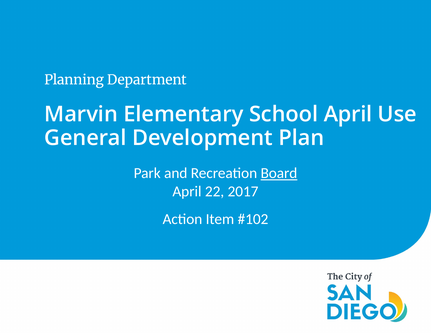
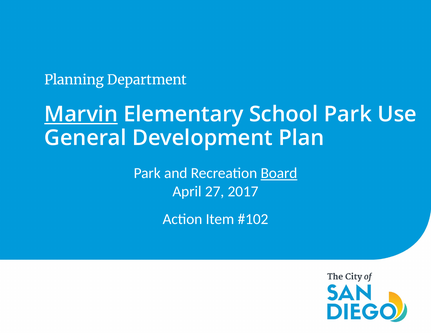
Marvin underline: none -> present (81, 114)
School April: April -> Park (348, 114)
22: 22 -> 27 (215, 192)
